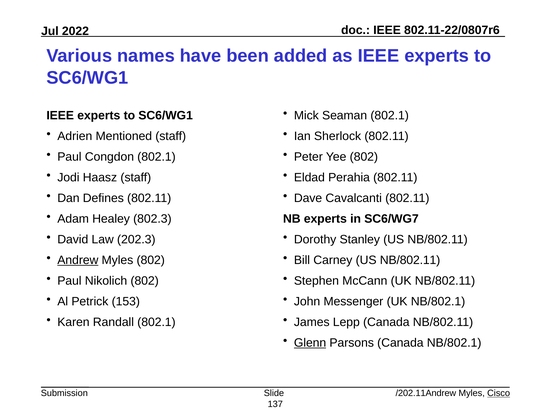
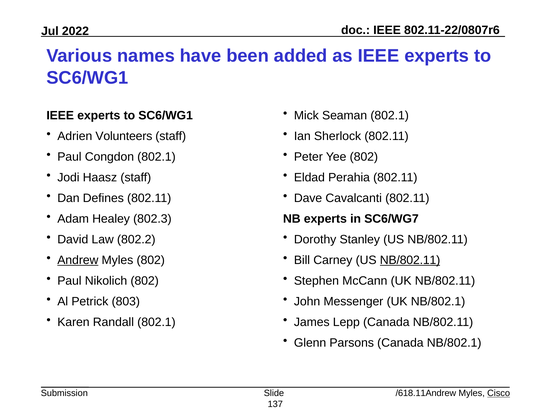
Mentioned: Mentioned -> Volunteers (124, 136)
202.3: 202.3 -> 802.2 (136, 239)
NB/802.11 underline: none -> present (410, 260)
153: 153 -> 803 (126, 301)
Glenn underline: present -> none (310, 342)
/202.11Andrew: /202.11Andrew -> /618.11Andrew (426, 393)
